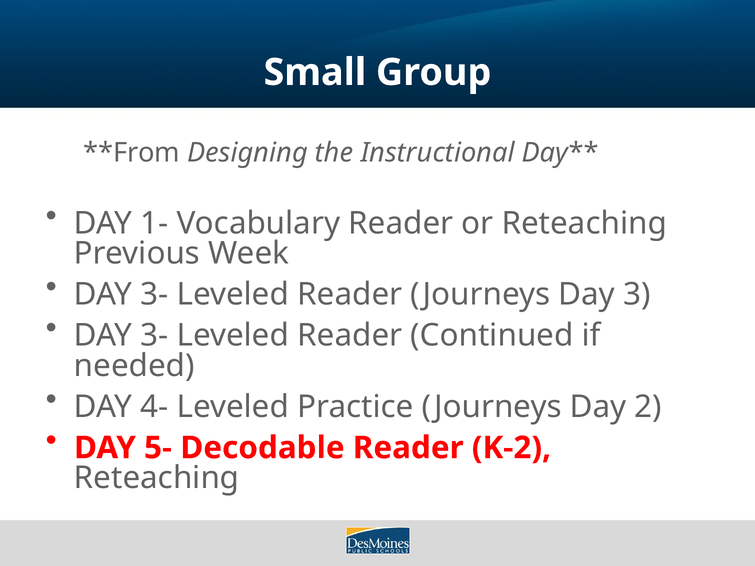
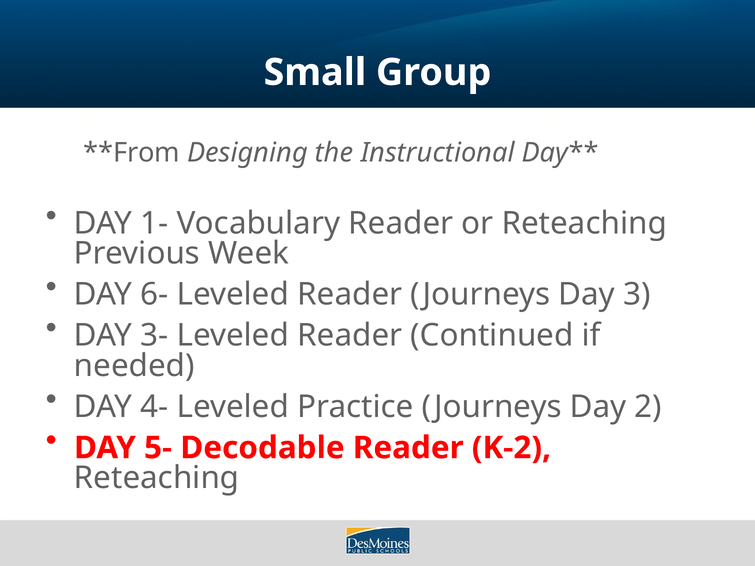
3-: 3- -> 6- (154, 295)
